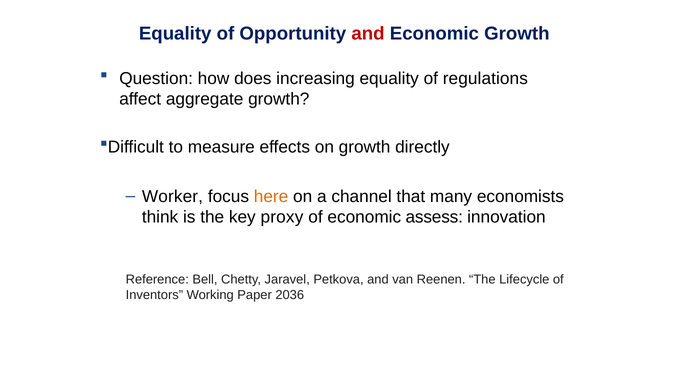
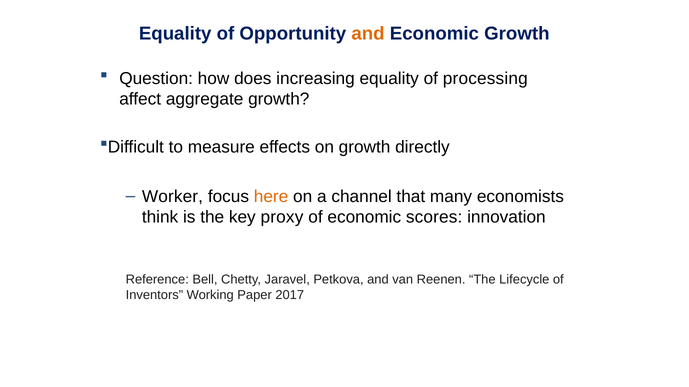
and colour: red -> orange (368, 34)
regulations: regulations -> processing (485, 79)
assess: assess -> scores (434, 217)
2036: 2036 -> 2017 (290, 295)
